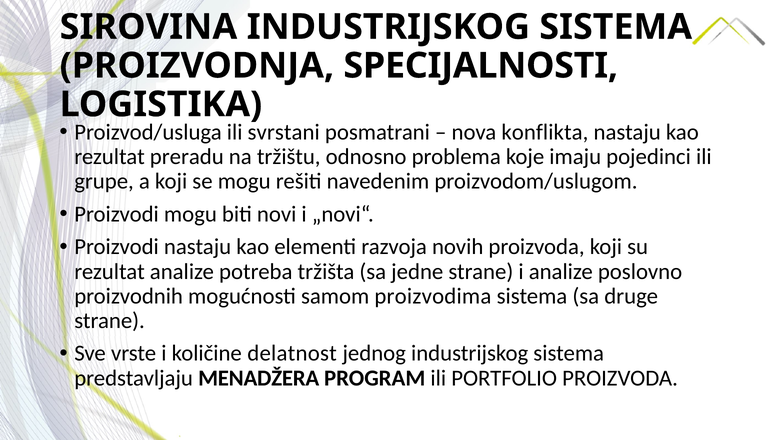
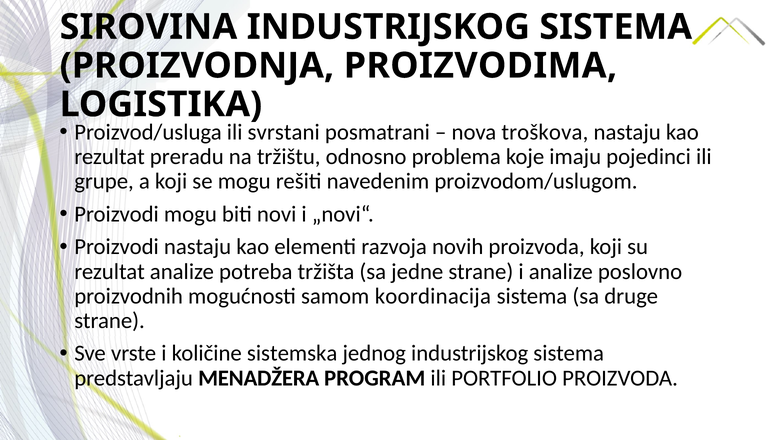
SPECIJALNOSTI: SPECIJALNOSTI -> PROIZVODIMA (480, 66)
konflikta: konflikta -> troškova (545, 132)
proizvodima: proizvodima -> koordinacija (433, 296)
delatnost: delatnost -> sistemska (292, 353)
